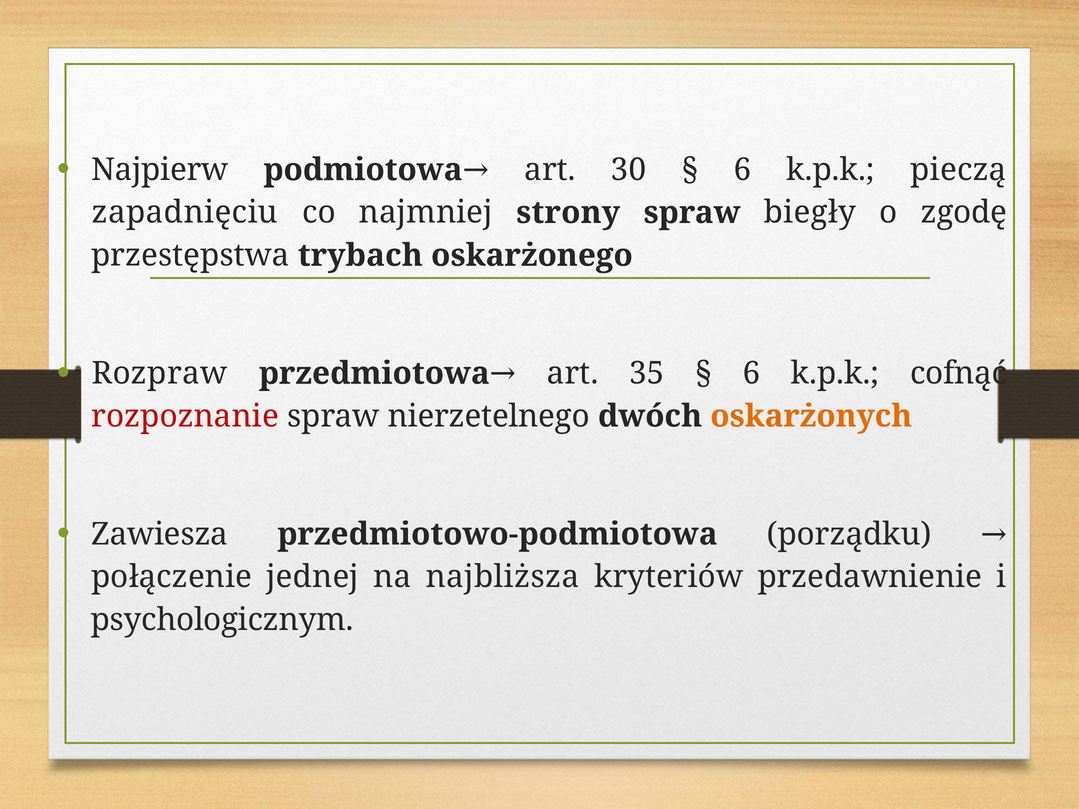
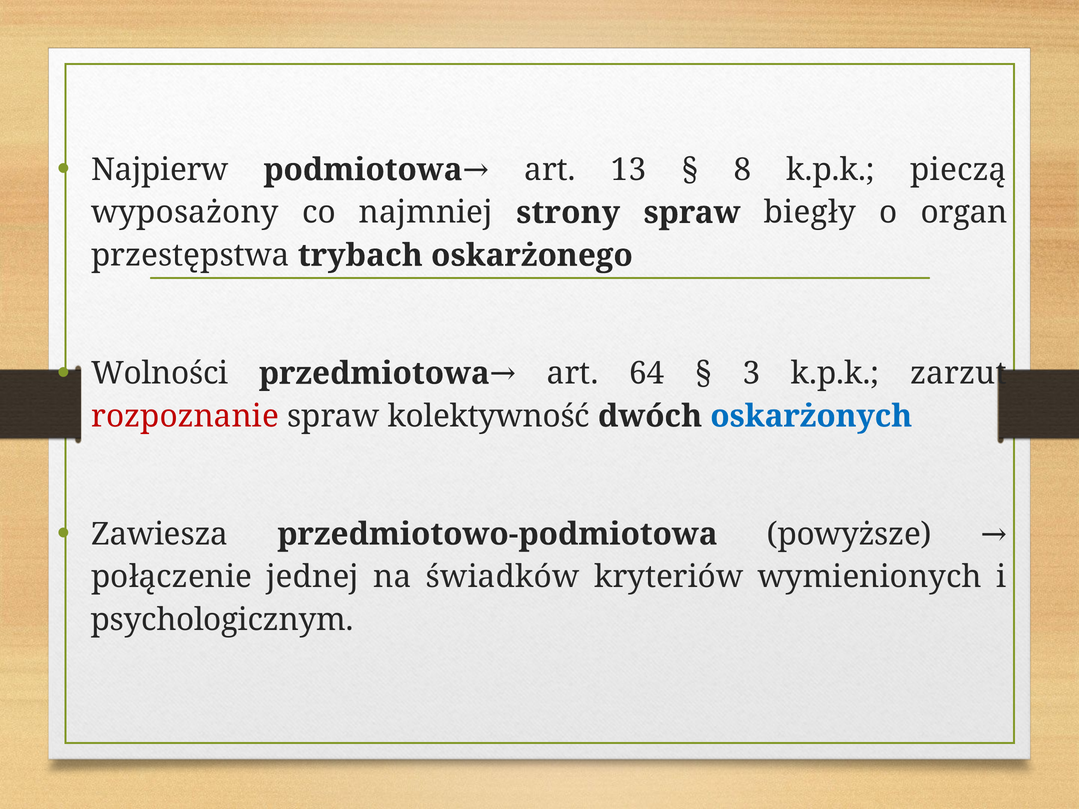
30: 30 -> 13 (629, 170)
6: 6 -> 8 (742, 170)
zapadnięciu: zapadnięciu -> wyposażony (185, 213)
zgodę: zgodę -> organ (964, 213)
Rozpraw: Rozpraw -> Wolności (160, 374)
35: 35 -> 64 (647, 374)
6: 6 -> 3 (751, 374)
cofnąć: cofnąć -> zarzut (958, 374)
nierzetelnego: nierzetelnego -> kolektywność (489, 416)
oskarżonych colour: orange -> blue (811, 416)
porządku: porządku -> powyższe (849, 534)
najbliższa: najbliższa -> świadków (503, 577)
przedawnienie: przedawnienie -> wymienionych (870, 577)
